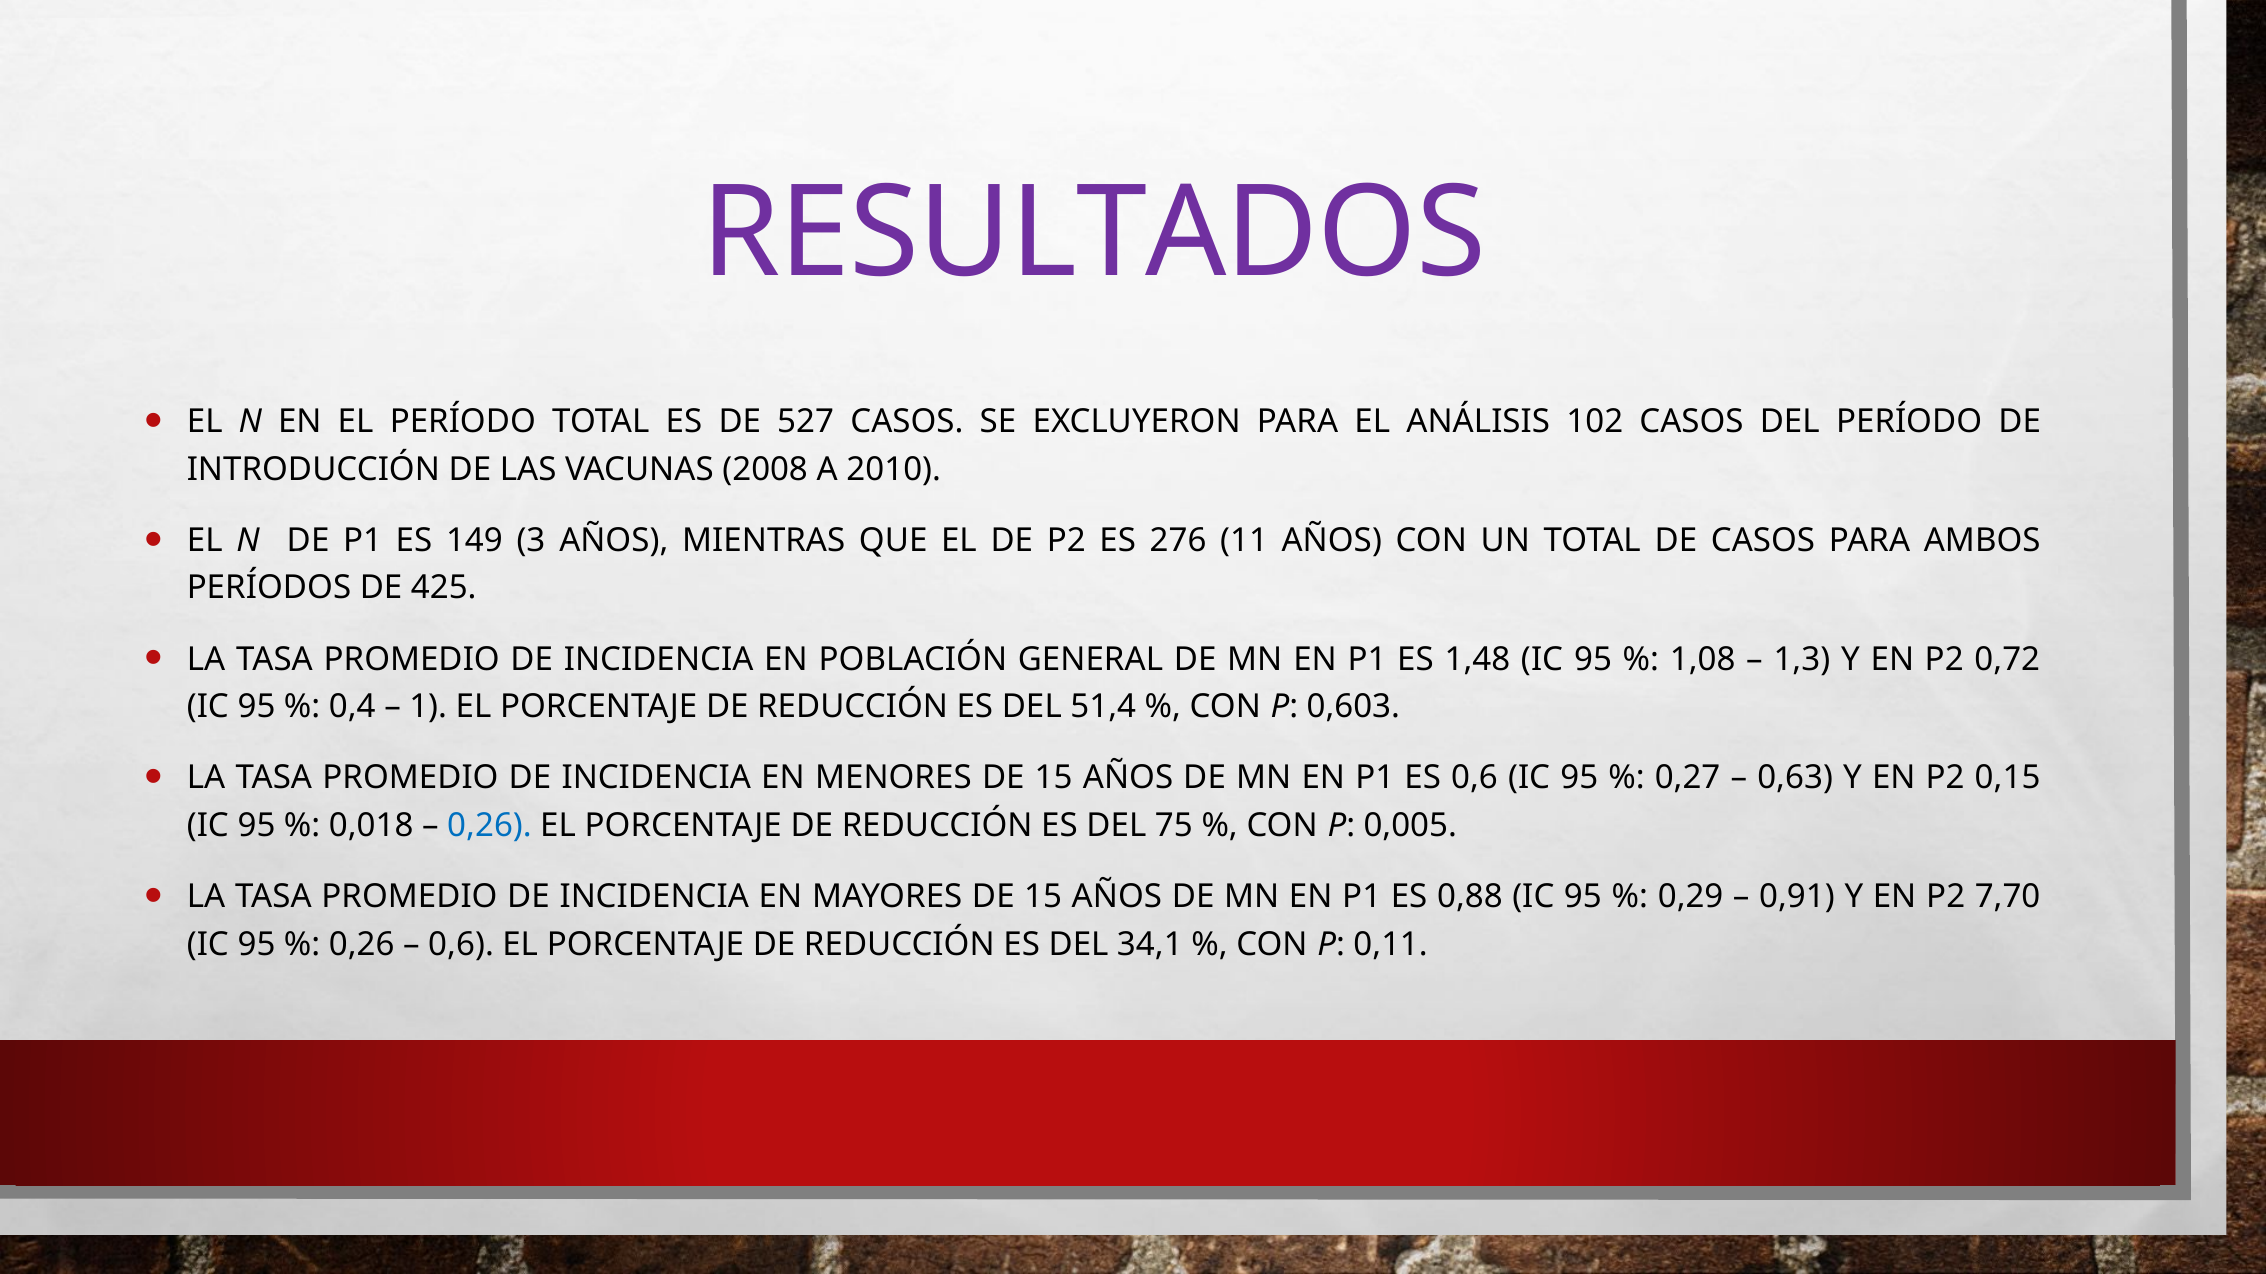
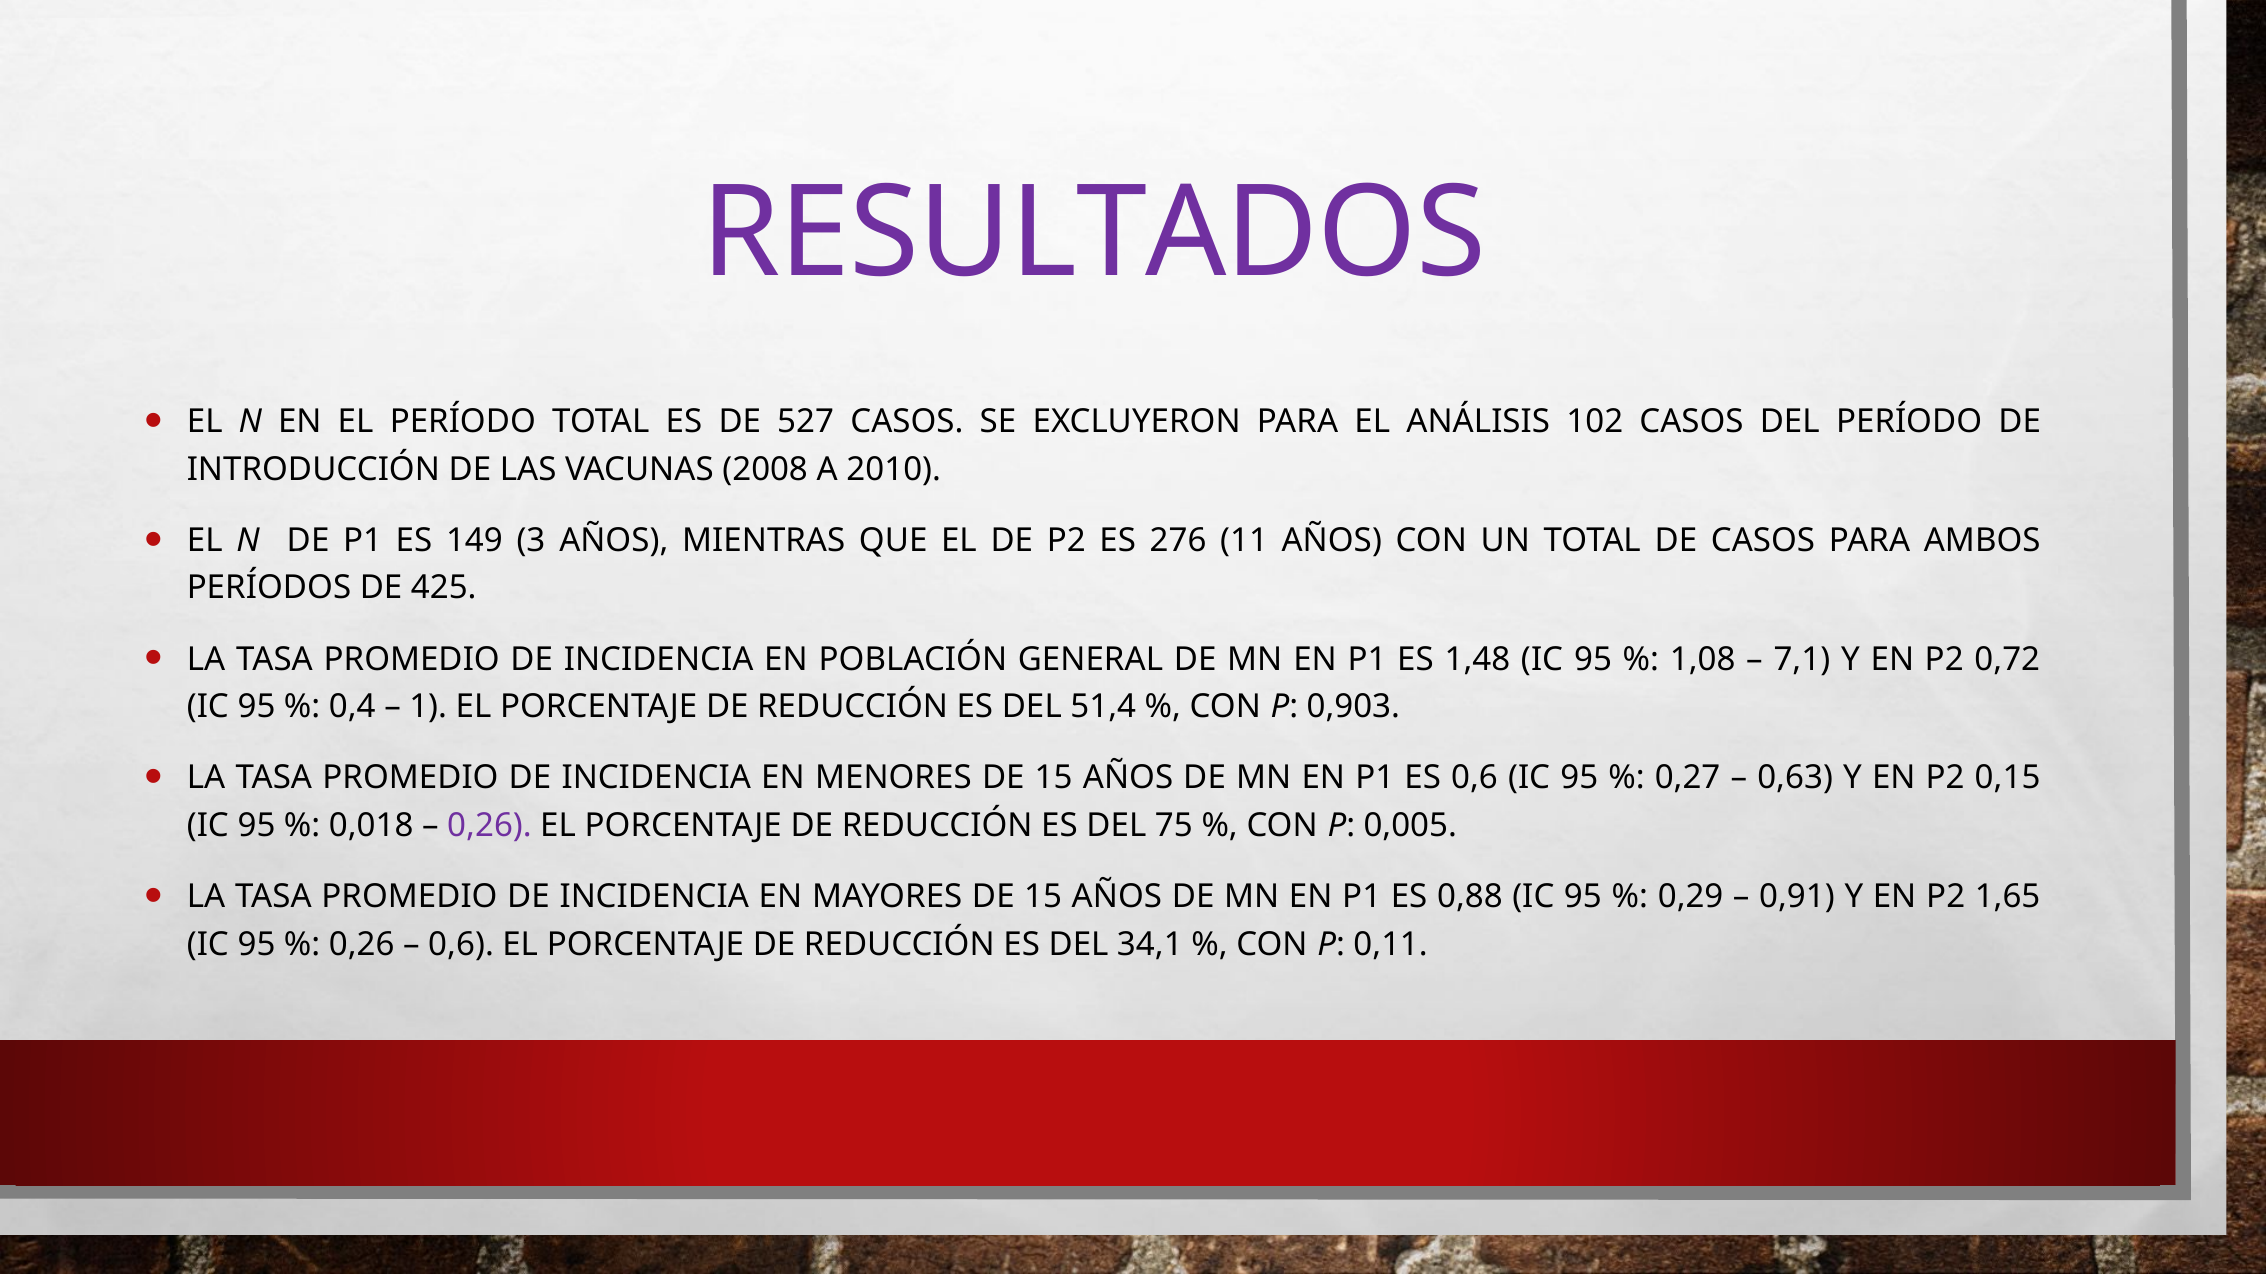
1,3: 1,3 -> 7,1 (1802, 660)
0,603: 0,603 -> 0,903 (1353, 707)
0,26 colour: blue -> purple (489, 826)
7,70: 7,70 -> 1,65 (2008, 897)
